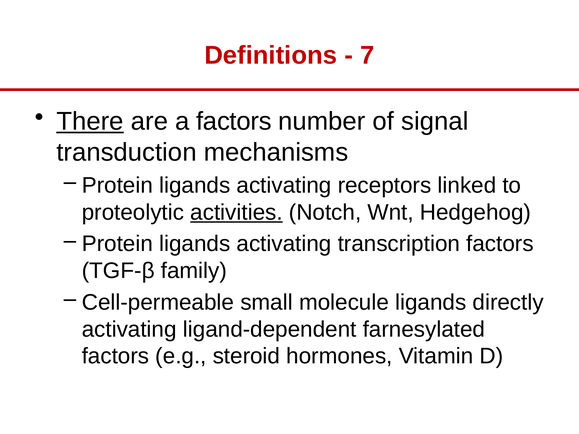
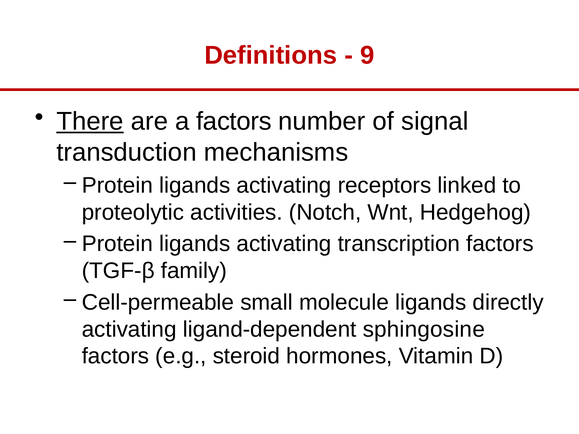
7: 7 -> 9 (367, 55)
activities underline: present -> none (237, 213)
farnesylated: farnesylated -> sphingosine (424, 329)
